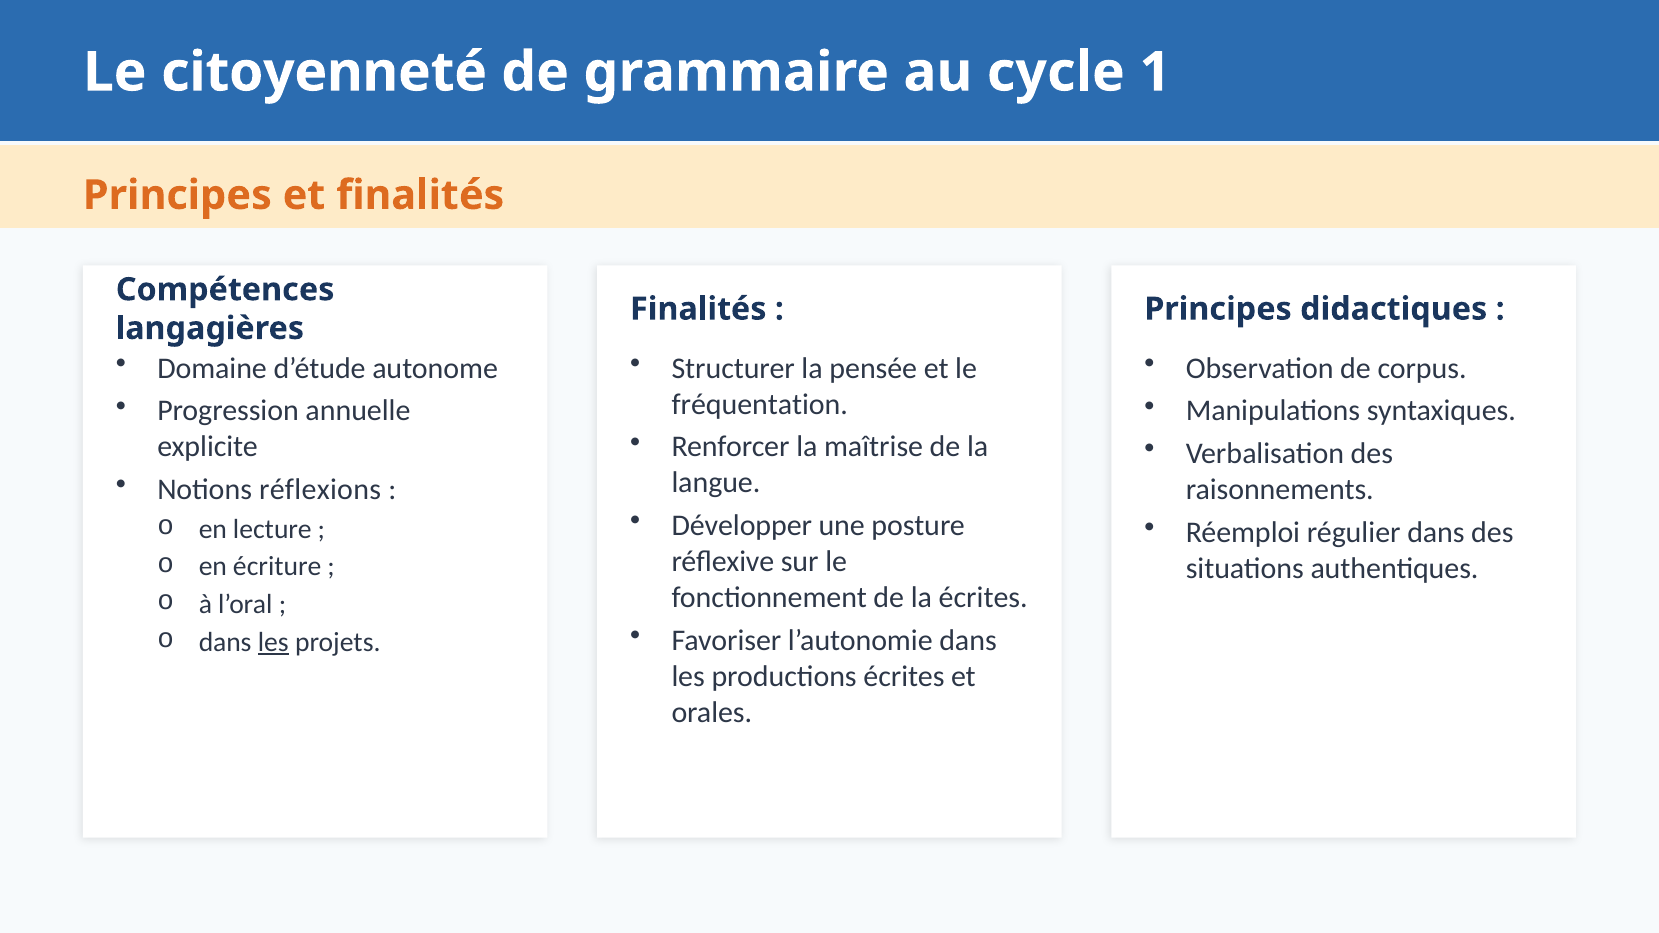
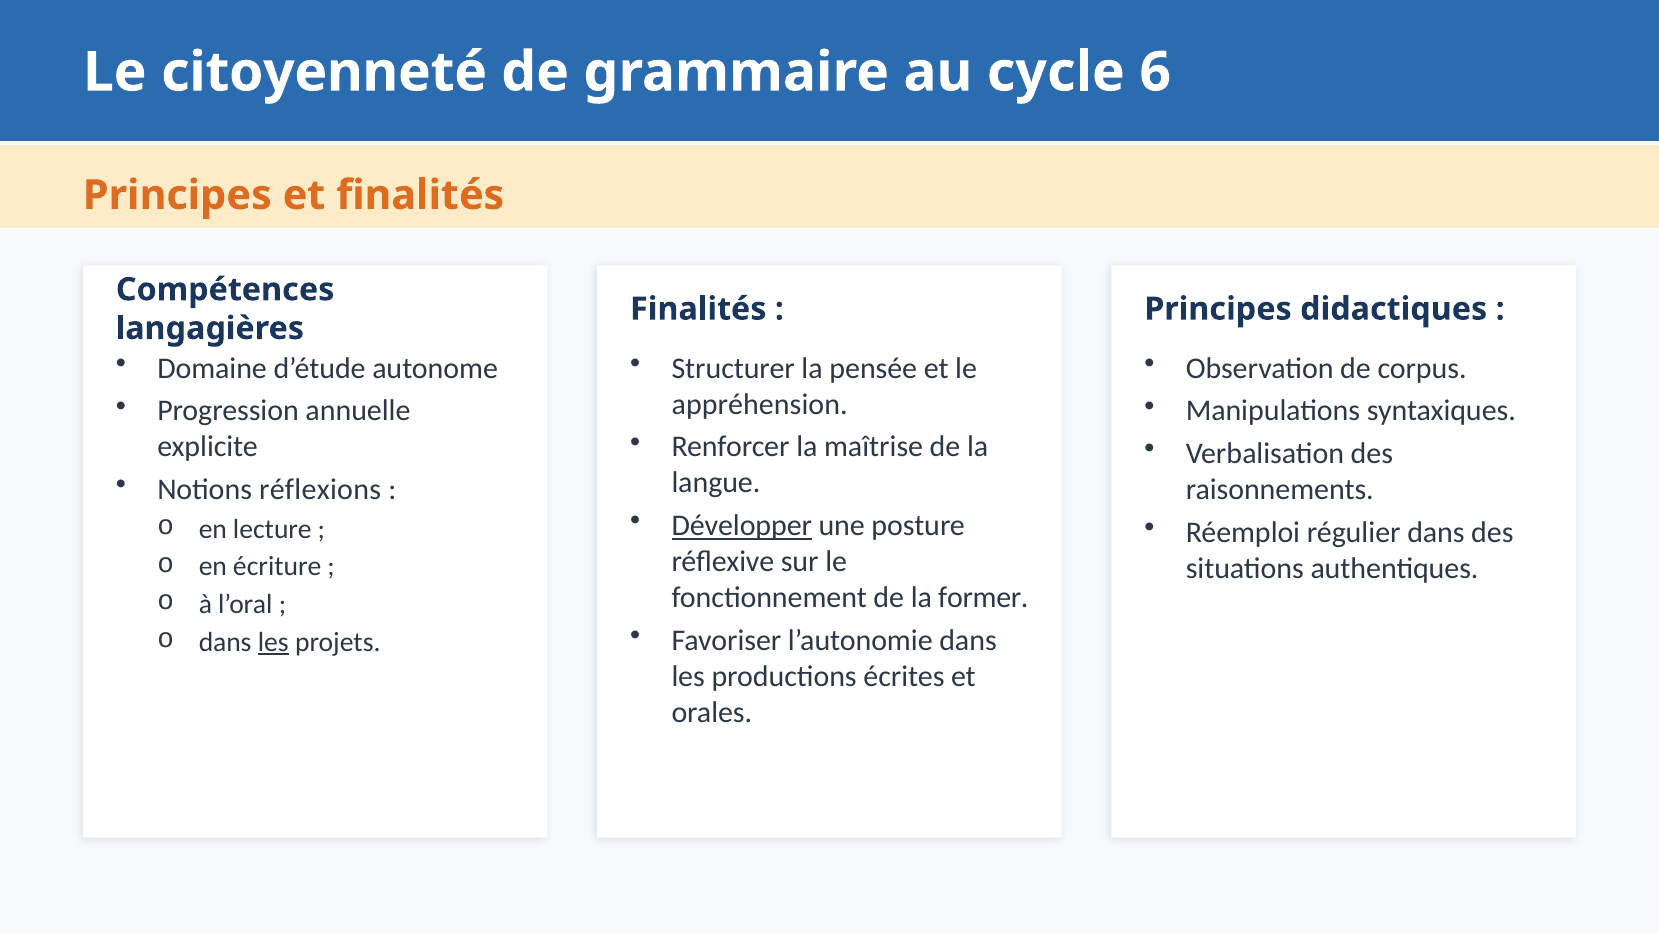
1: 1 -> 6 (1155, 72)
fréquentation: fréquentation -> appréhension (760, 404)
Développer underline: none -> present (742, 526)
la écrites: écrites -> former (983, 598)
